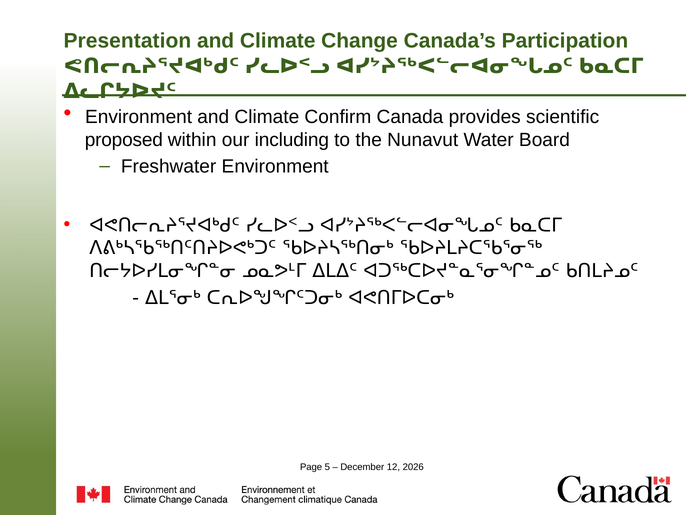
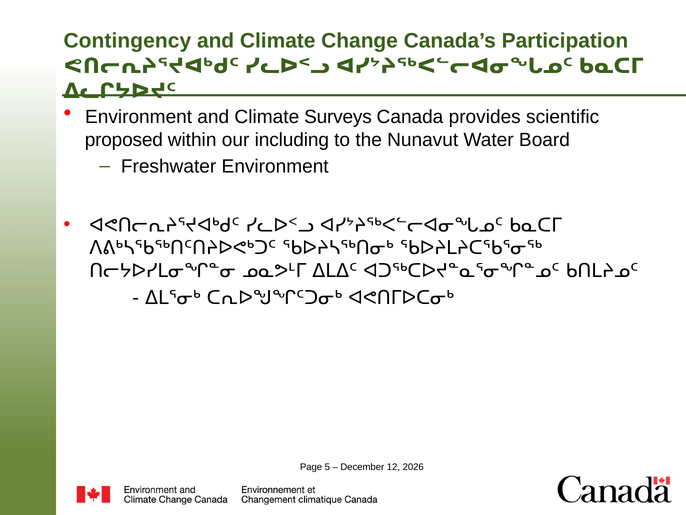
Presentation: Presentation -> Contingency (127, 41)
Confirm: Confirm -> Surveys (338, 117)
